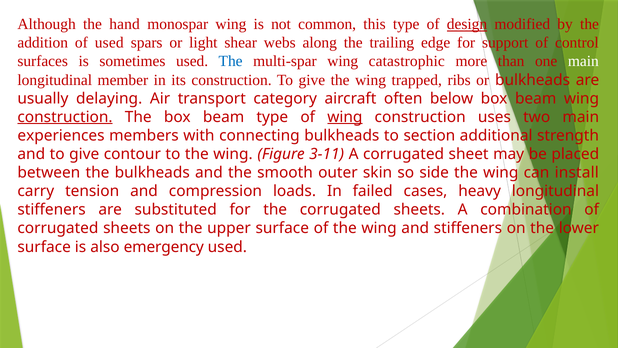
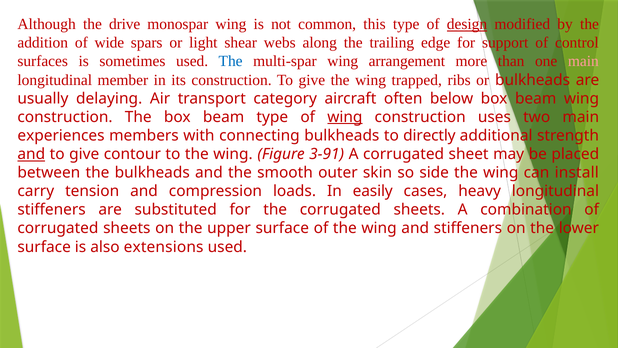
hand: hand -> drive (125, 24)
of used: used -> wide (109, 43)
catastrophic: catastrophic -> arrangement (407, 61)
main colour: white -> pink (583, 61)
construction underline: present -> none (65, 117)
section: section -> directly (429, 135)
and underline: none -> present (31, 154)
3-11: 3-11 -> 3-91 (327, 154)
failed: failed -> easily (373, 191)
emergency: emergency -> extensions (164, 247)
